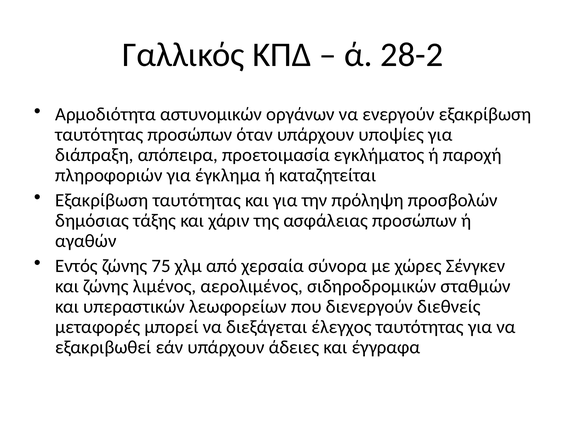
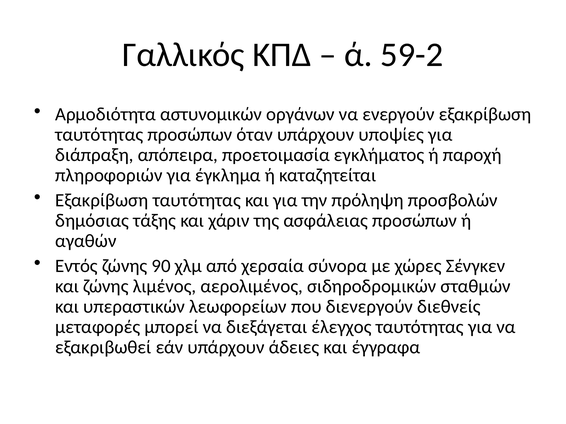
28-2: 28-2 -> 59-2 (412, 55)
75: 75 -> 90 (161, 266)
